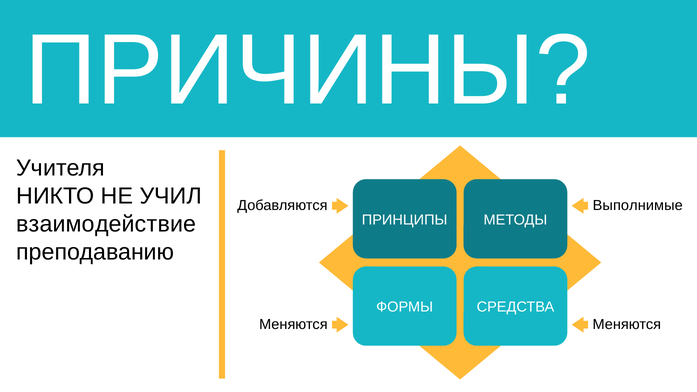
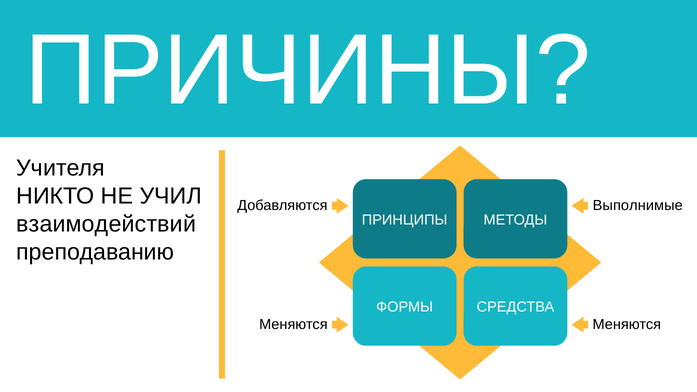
взаимодействие: взаимодействие -> взаимодействий (106, 224)
